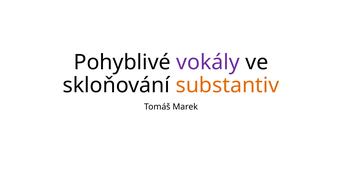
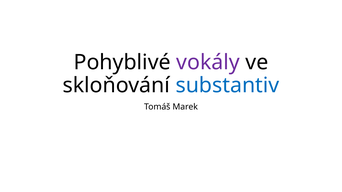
substantiv colour: orange -> blue (227, 85)
